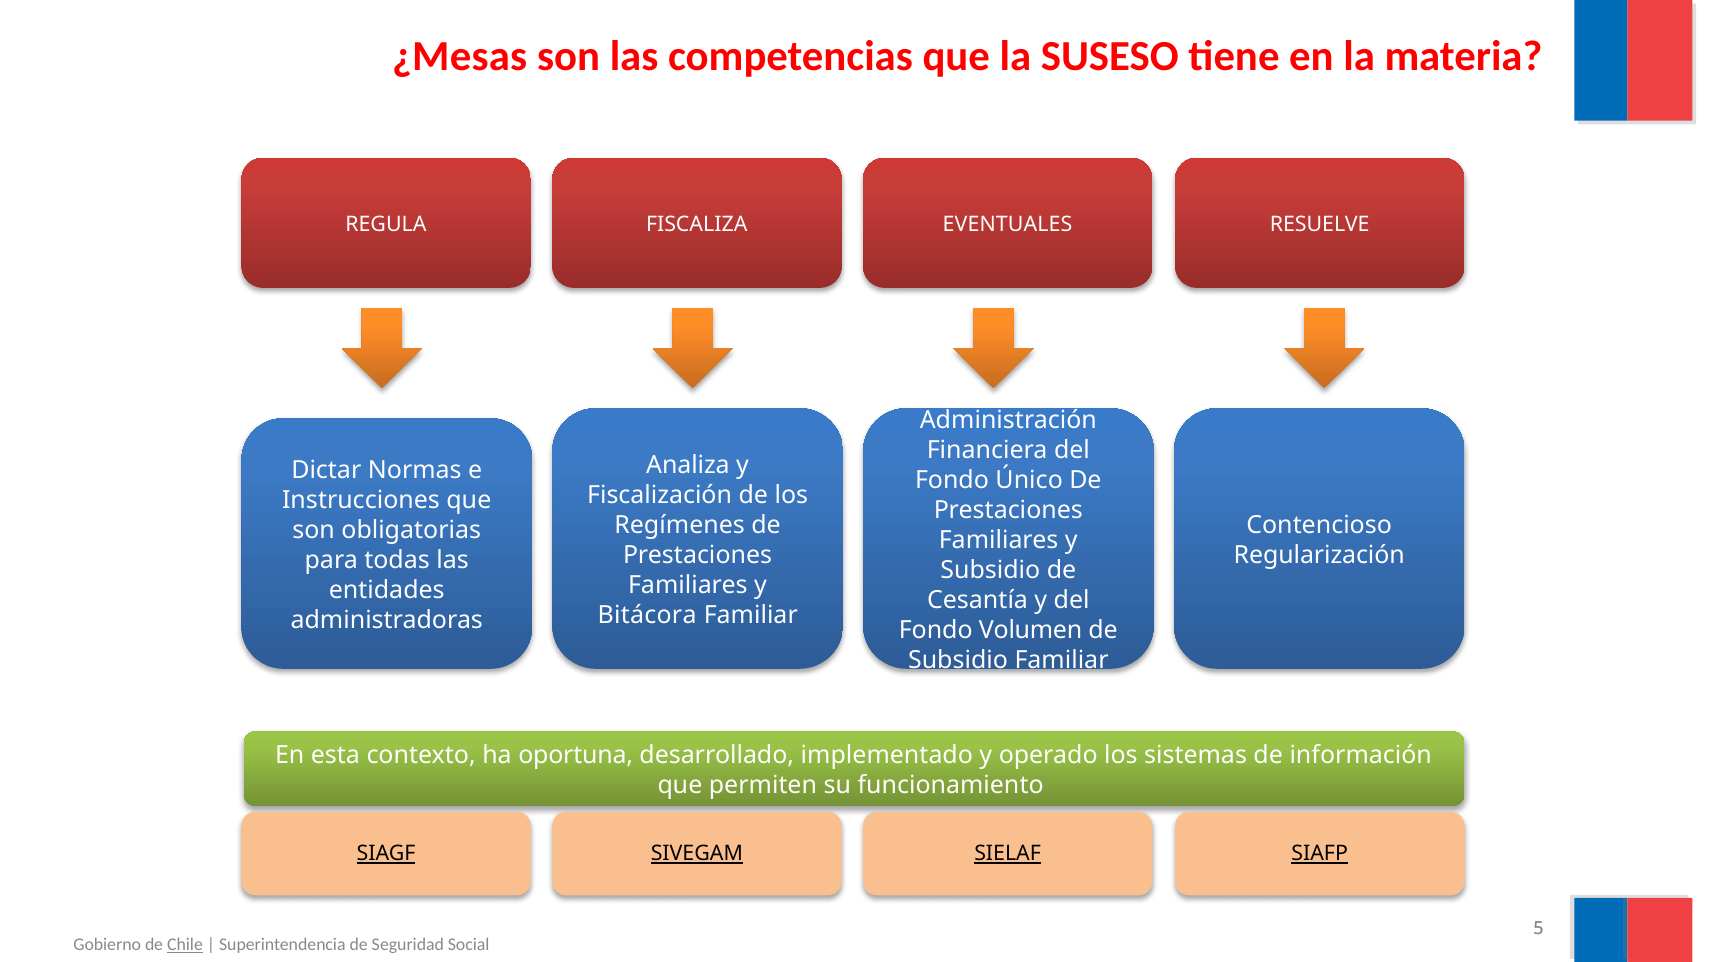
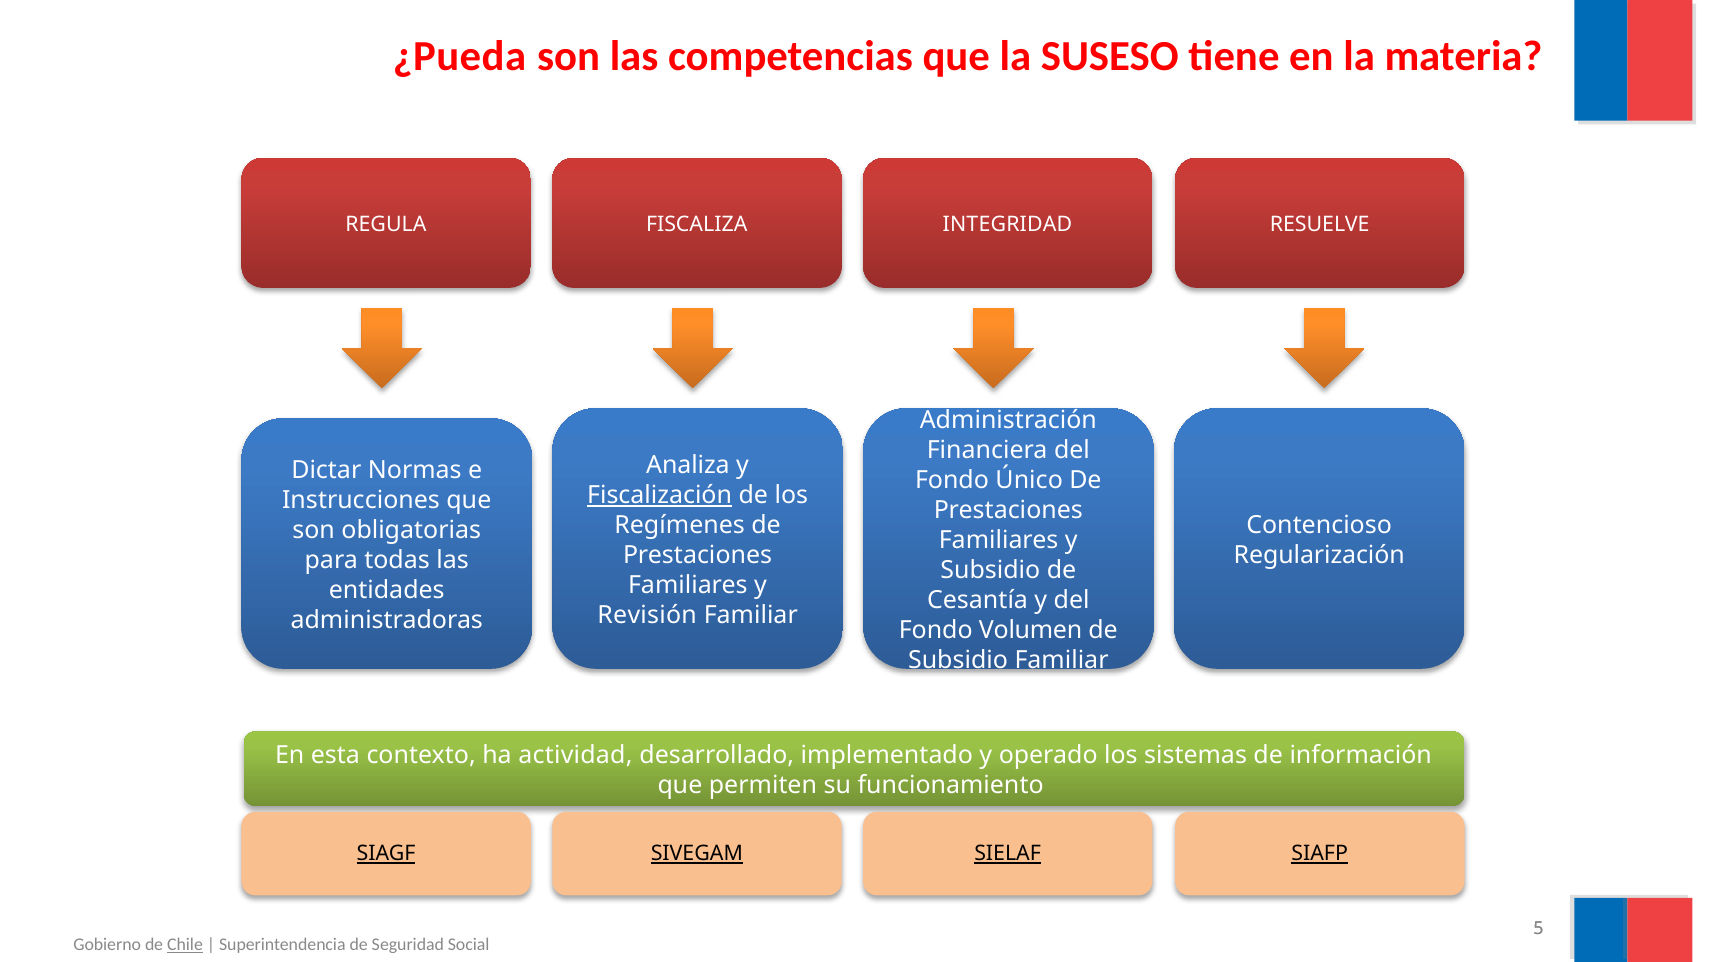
¿Mesas: ¿Mesas -> ¿Pueda (460, 56)
EVENTUALES: EVENTUALES -> INTEGRIDAD (1007, 224)
Fiscalización underline: none -> present (660, 496)
Bitácora: Bitácora -> Revisión (647, 615)
oportuna: oportuna -> actividad (575, 756)
